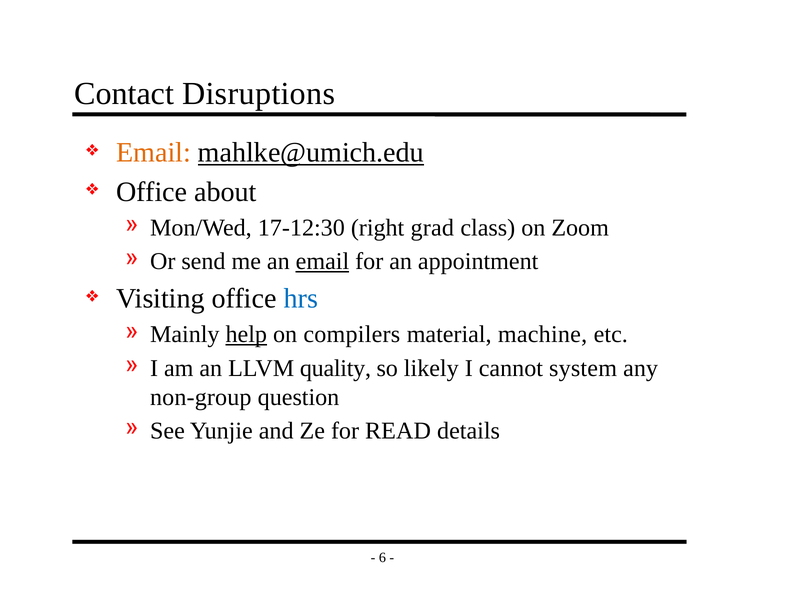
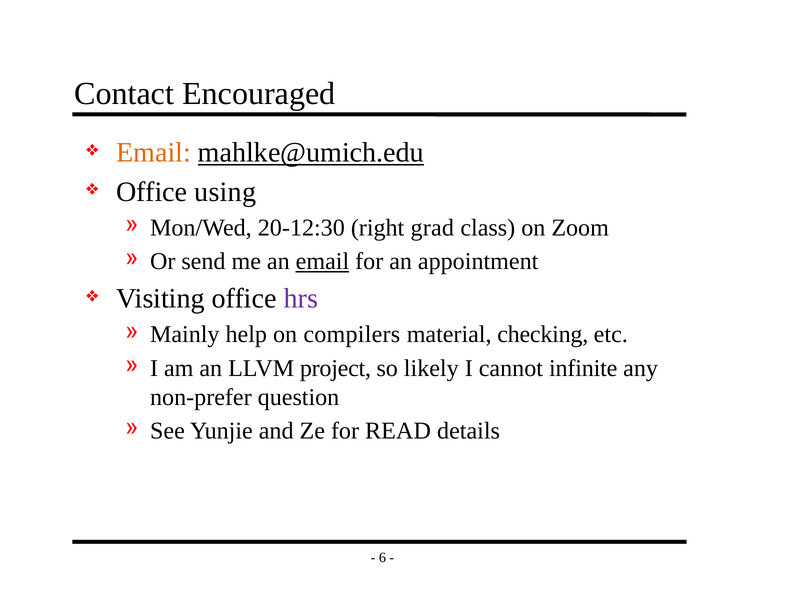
Disruptions: Disruptions -> Encouraged (259, 94)
about: about -> using (225, 192)
17-12:30: 17-12:30 -> 20-12:30 (301, 228)
hrs colour: blue -> purple (301, 299)
help underline: present -> none (246, 335)
machine: machine -> checking (543, 335)
quality: quality -> project (335, 368)
system: system -> infinite (583, 368)
non-group: non-group -> non-prefer (201, 397)
